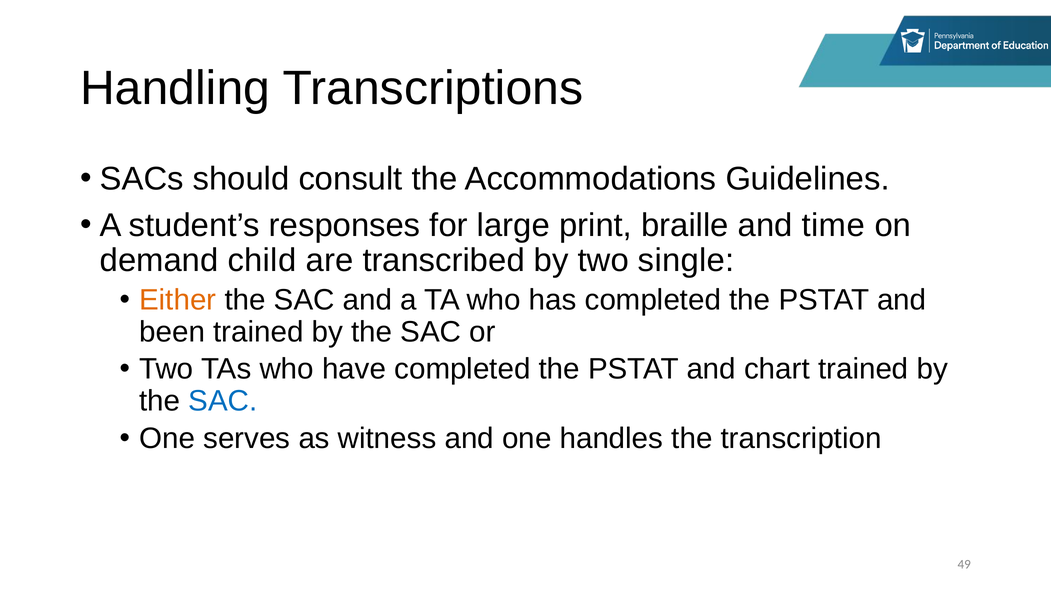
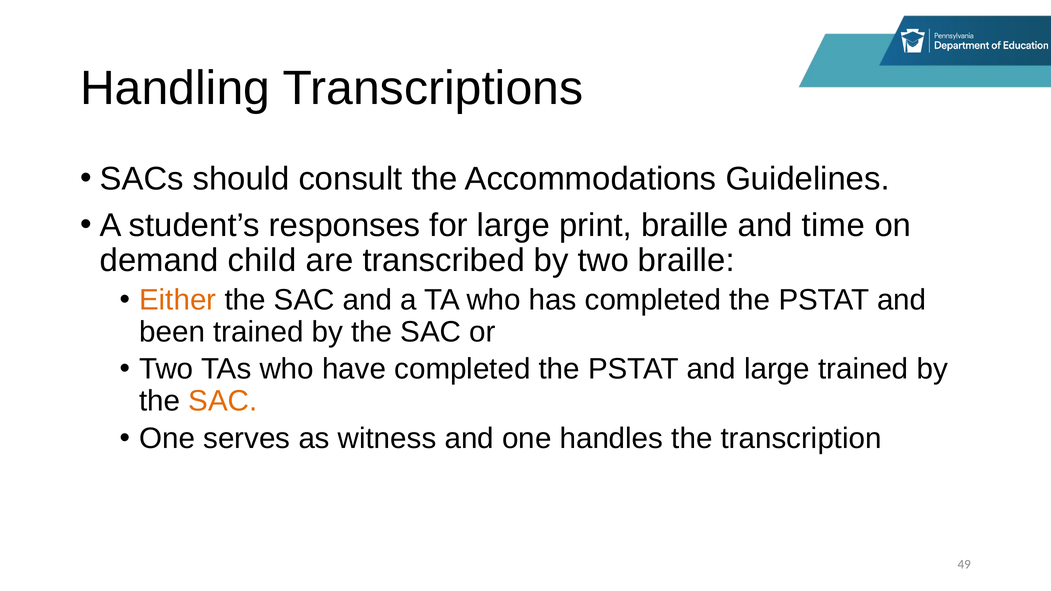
two single: single -> braille (686, 261)
and chart: chart -> large (777, 369)
SAC colour: blue -> orange (223, 401)
